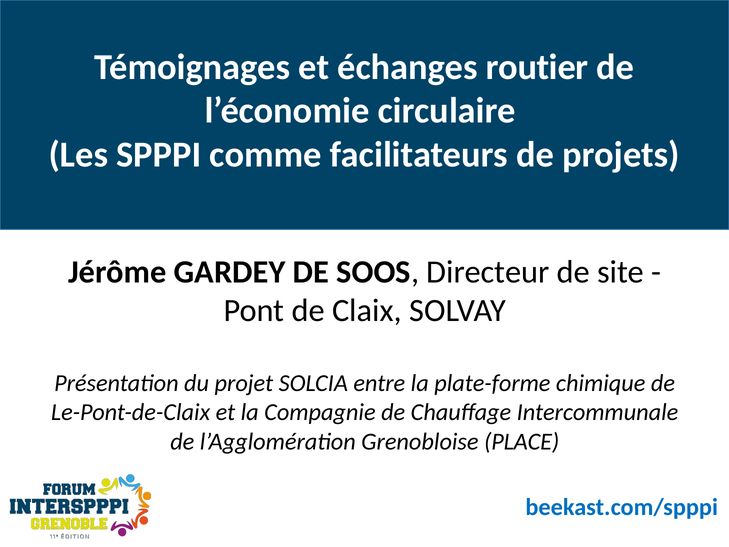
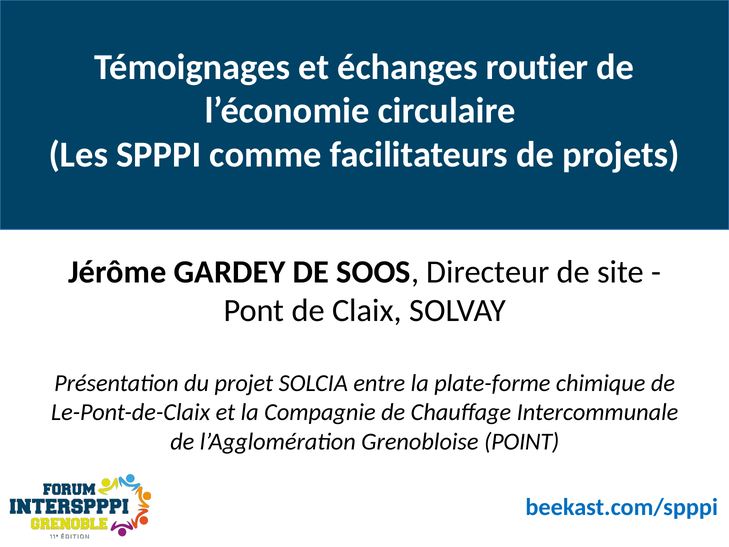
PLACE: PLACE -> POINT (522, 441)
